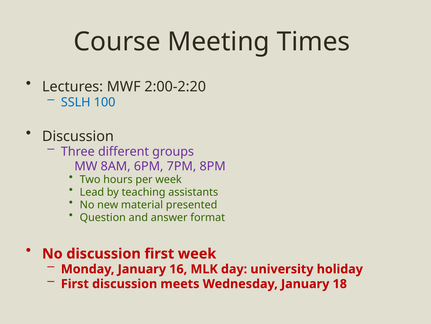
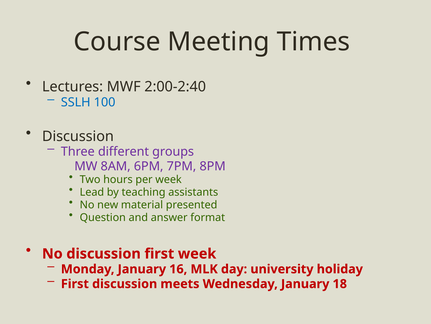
2:00-2:20: 2:00-2:20 -> 2:00-2:40 (175, 87)
